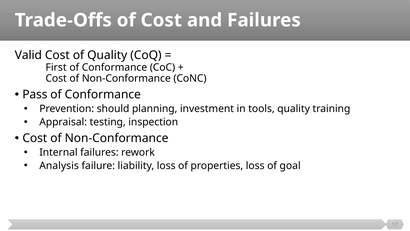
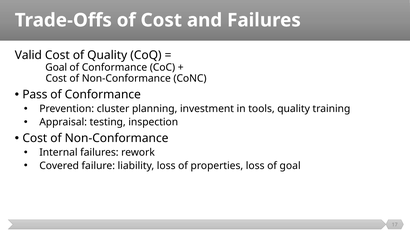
First: First -> Goal (56, 67)
should: should -> cluster (113, 109)
Analysis: Analysis -> Covered (59, 165)
